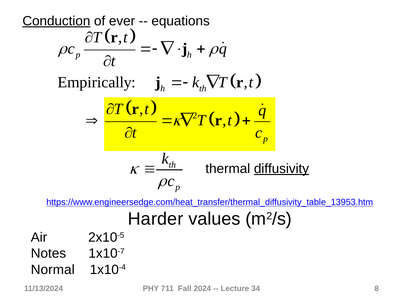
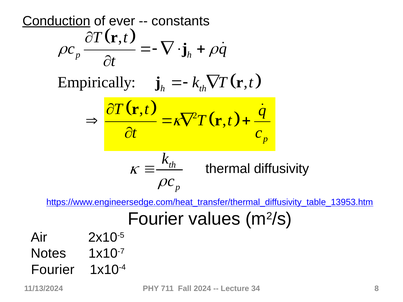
equations: equations -> constants (181, 21)
diffusivity underline: present -> none (281, 169)
Harder: Harder -> Fourier (156, 219)
Normal: Normal -> Fourier (53, 270)
